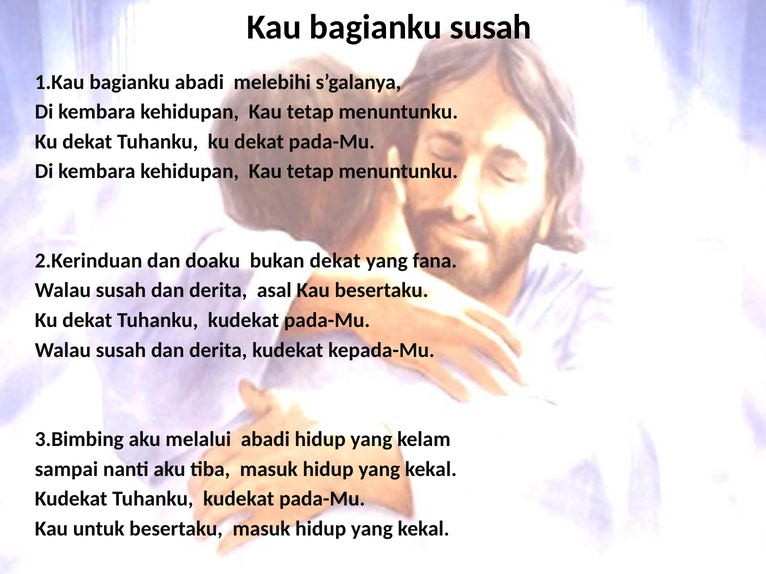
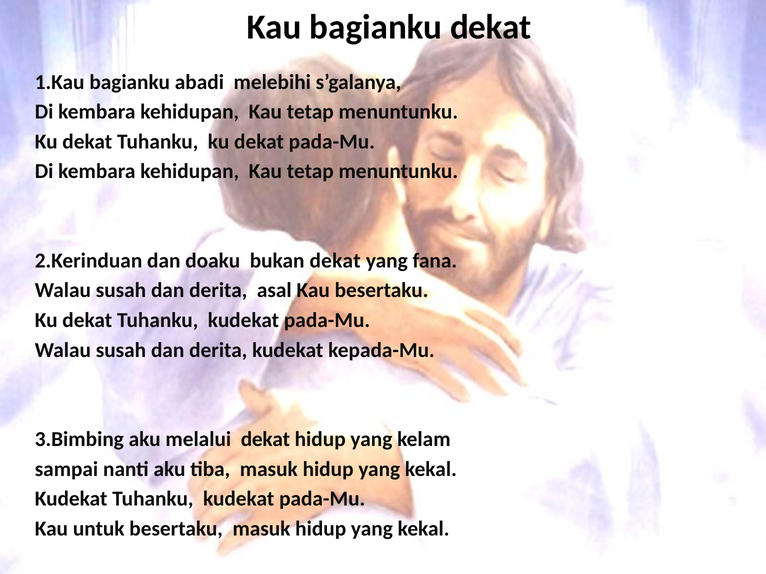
bagianku susah: susah -> dekat (491, 27)
melalui abadi: abadi -> dekat (265, 440)
